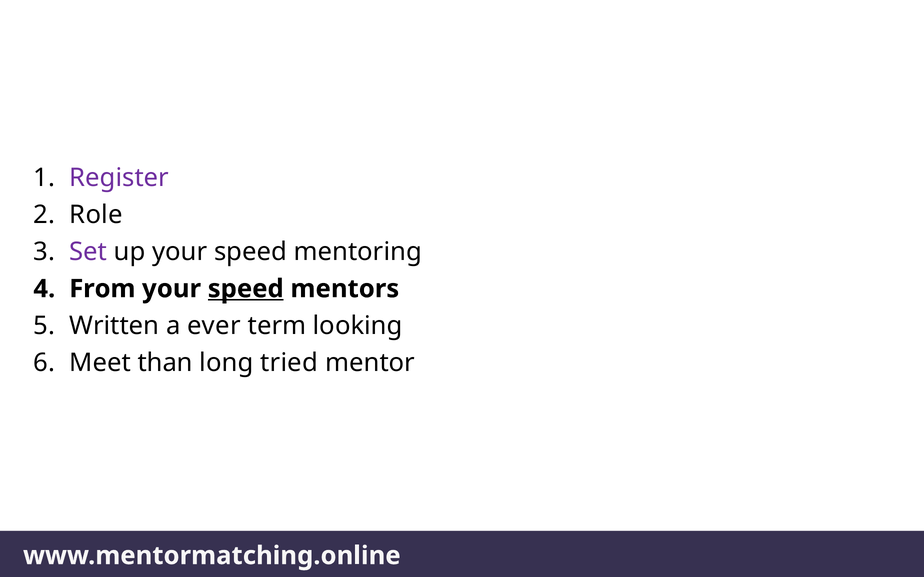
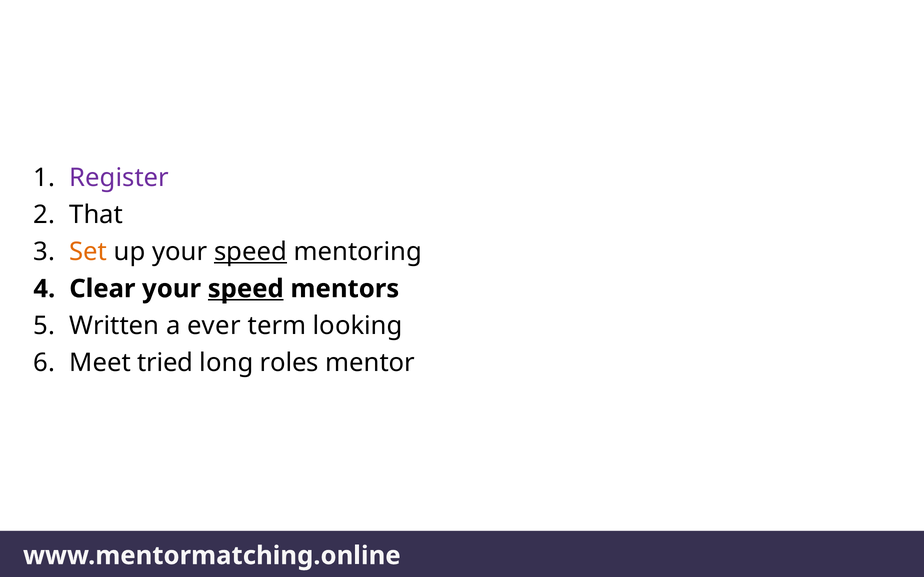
Role: Role -> That (96, 215)
Set colour: purple -> orange (88, 252)
speed underline: none -> present (251, 252)
From: From -> Clear (102, 289)
than: than -> tried (165, 363)
tried: tried -> roles (289, 363)
